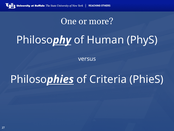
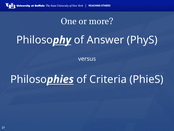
Human: Human -> Answer (105, 40)
